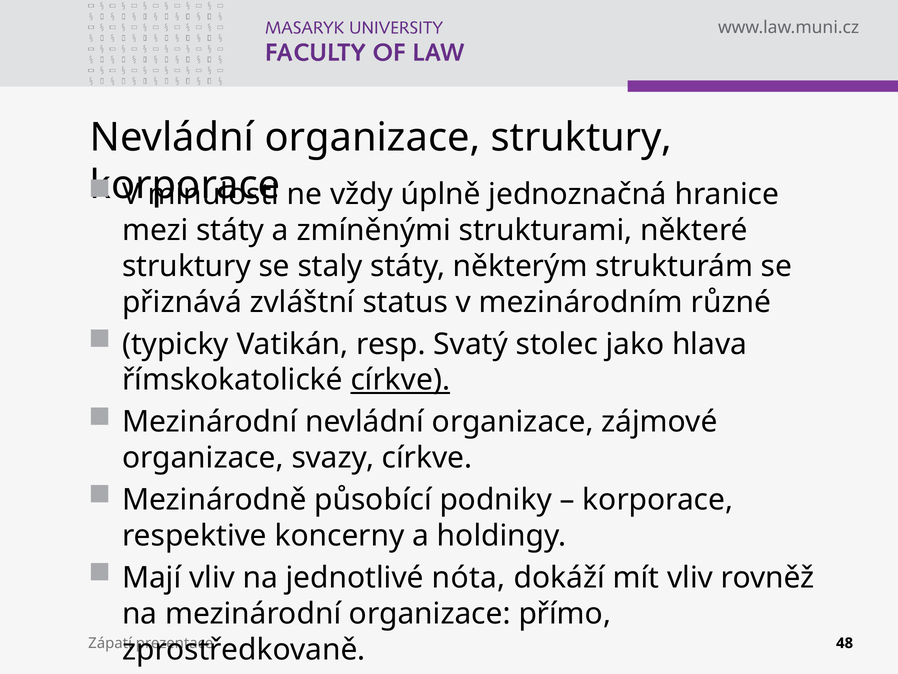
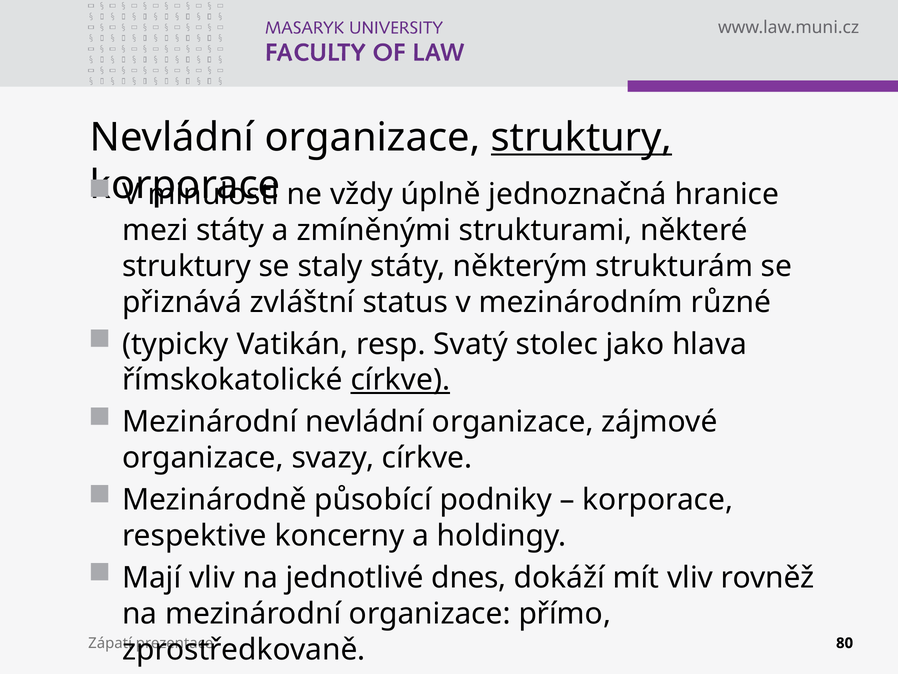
struktury underline: none -> present (582, 137)
nóta: nóta -> dnes (469, 577)
48: 48 -> 80 (845, 643)
